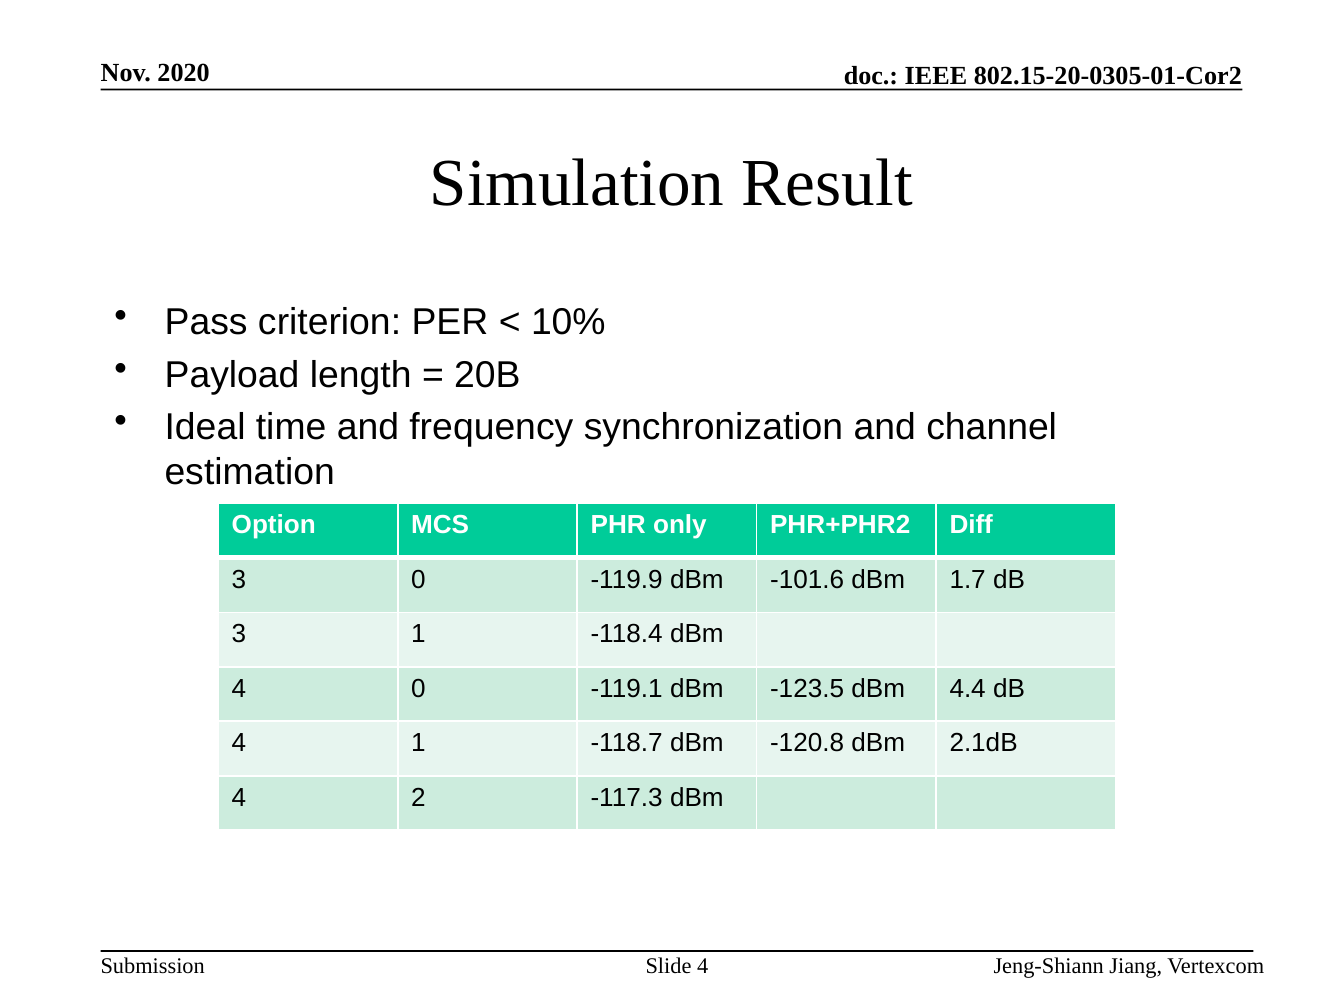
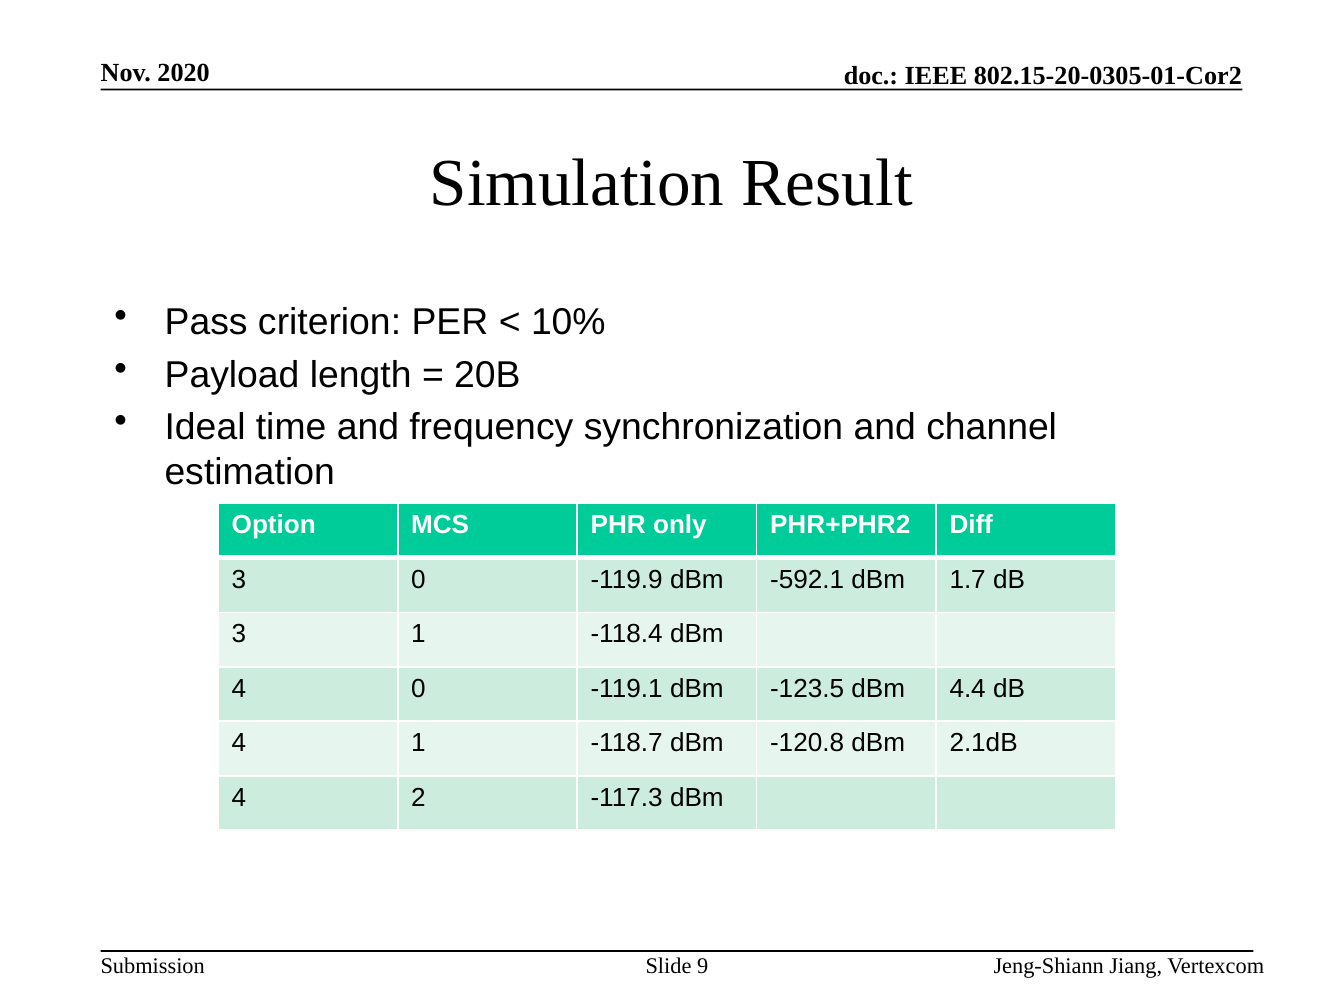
-101.6: -101.6 -> -592.1 (807, 580)
Slide 4: 4 -> 9 (703, 966)
